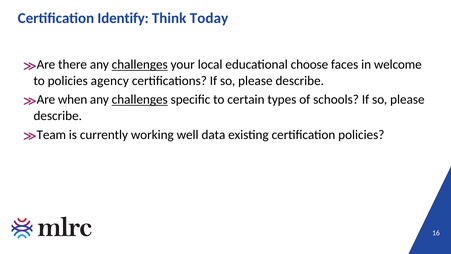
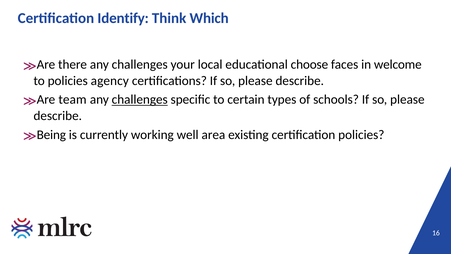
Today: Today -> Which (209, 18)
challenges underline: present -> none (140, 65)
when: when -> team (72, 100)
Team: Team -> Being (51, 134)
data: data -> area (213, 134)
